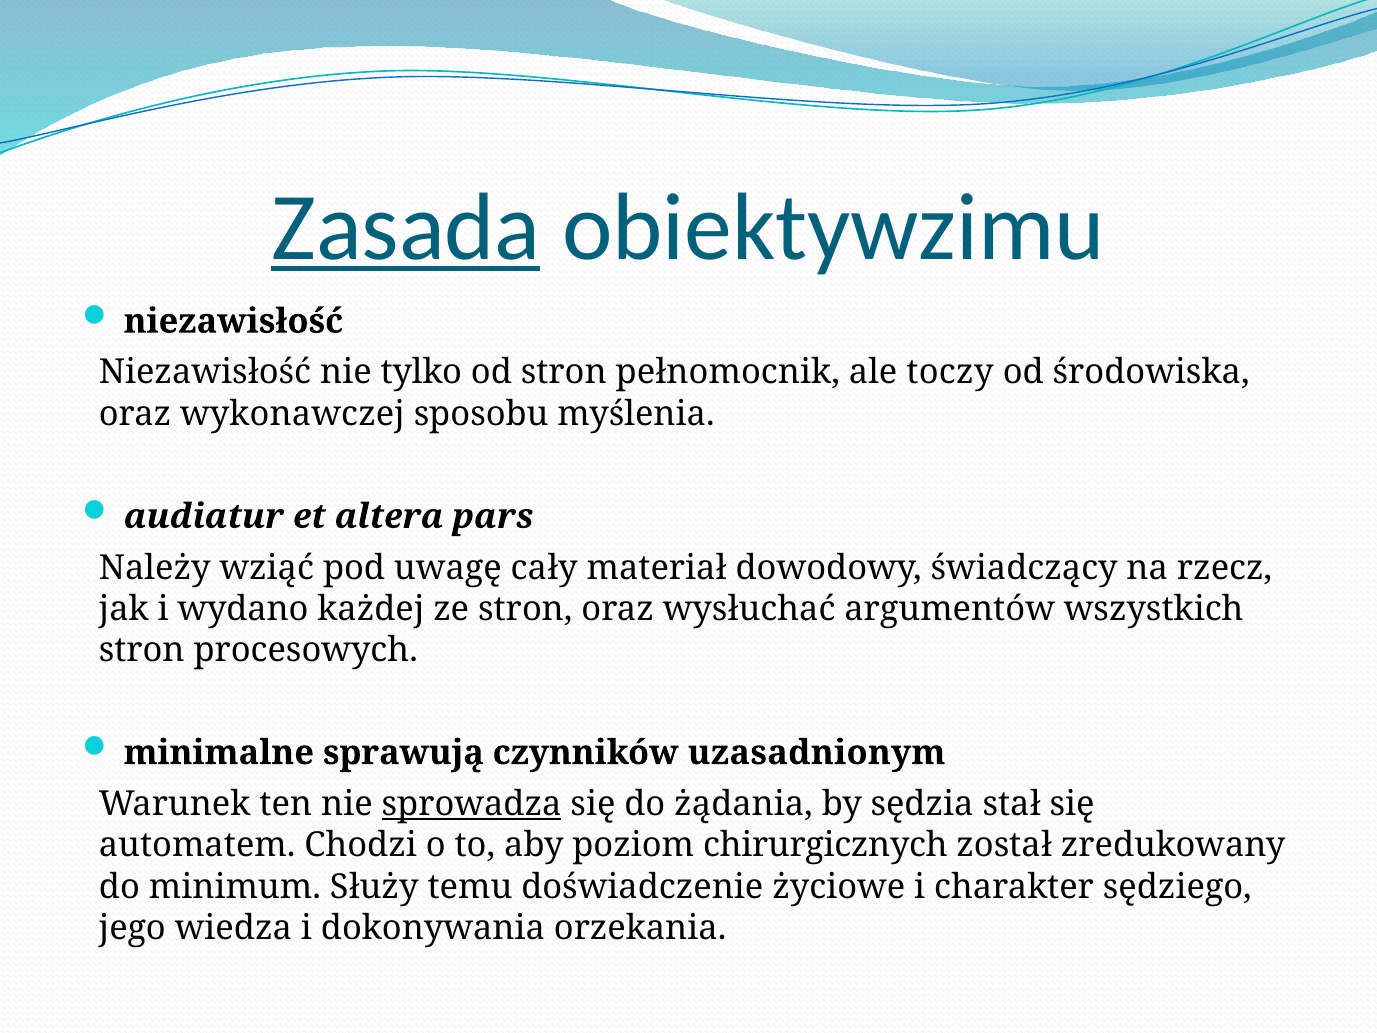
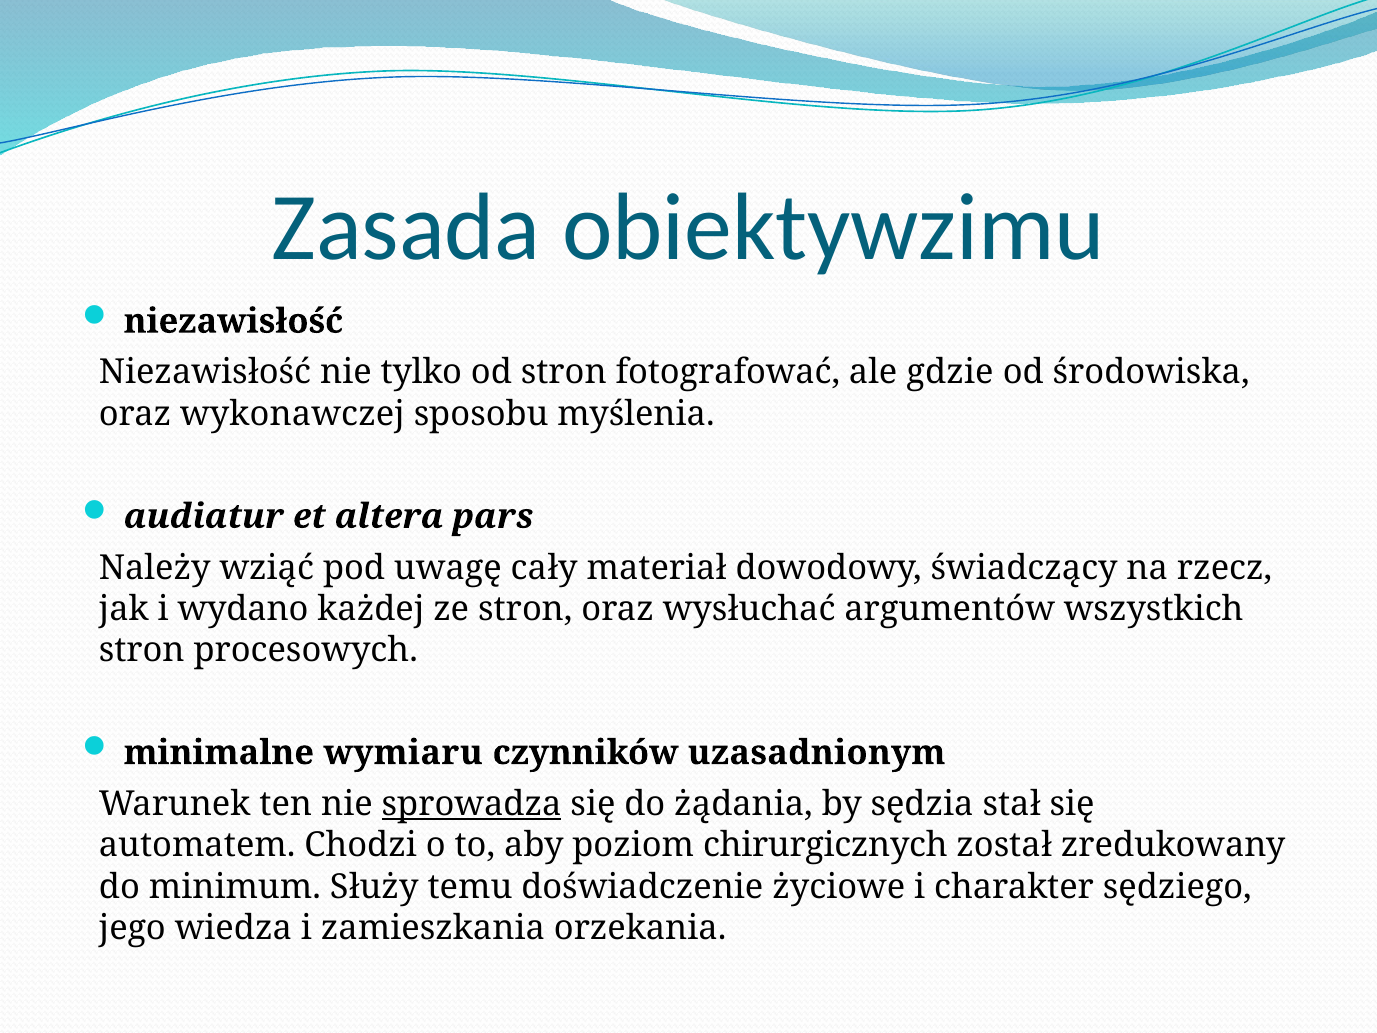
Zasada underline: present -> none (406, 227)
pełnomocnik: pełnomocnik -> fotografować (728, 373)
toczy: toczy -> gdzie (950, 373)
sprawują: sprawują -> wymiaru (403, 753)
dokonywania: dokonywania -> zamieszkania (433, 928)
